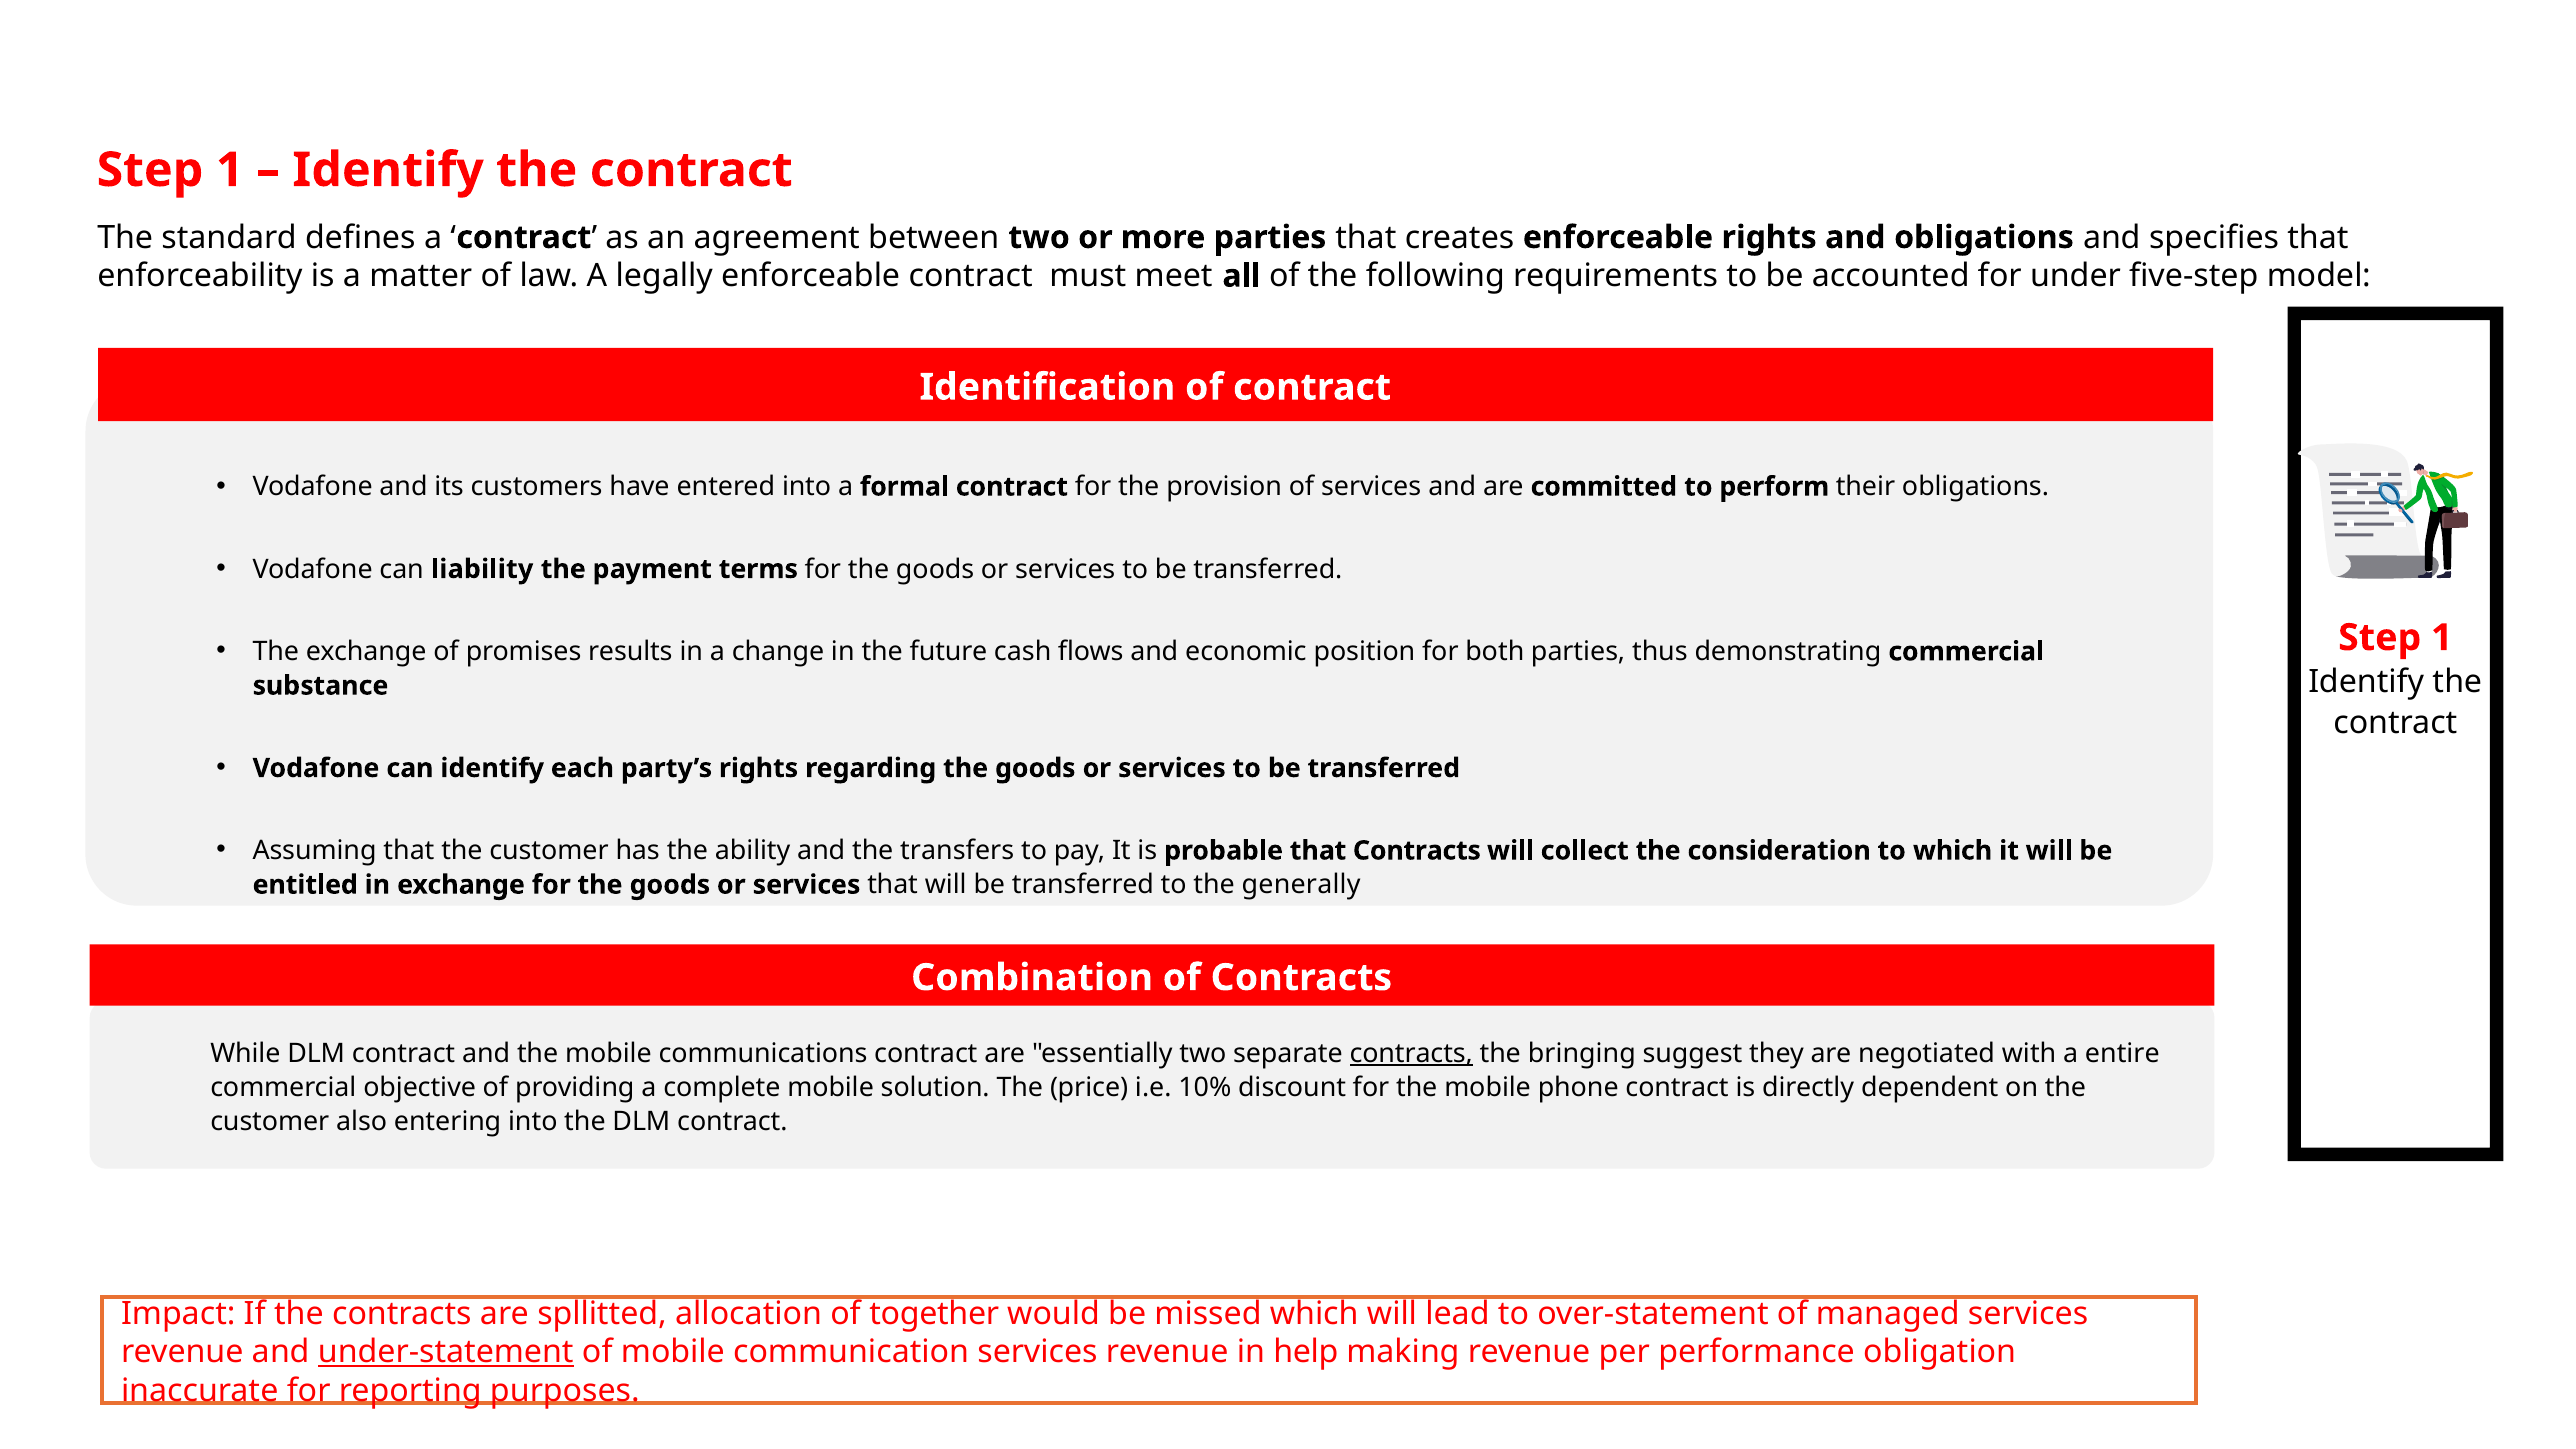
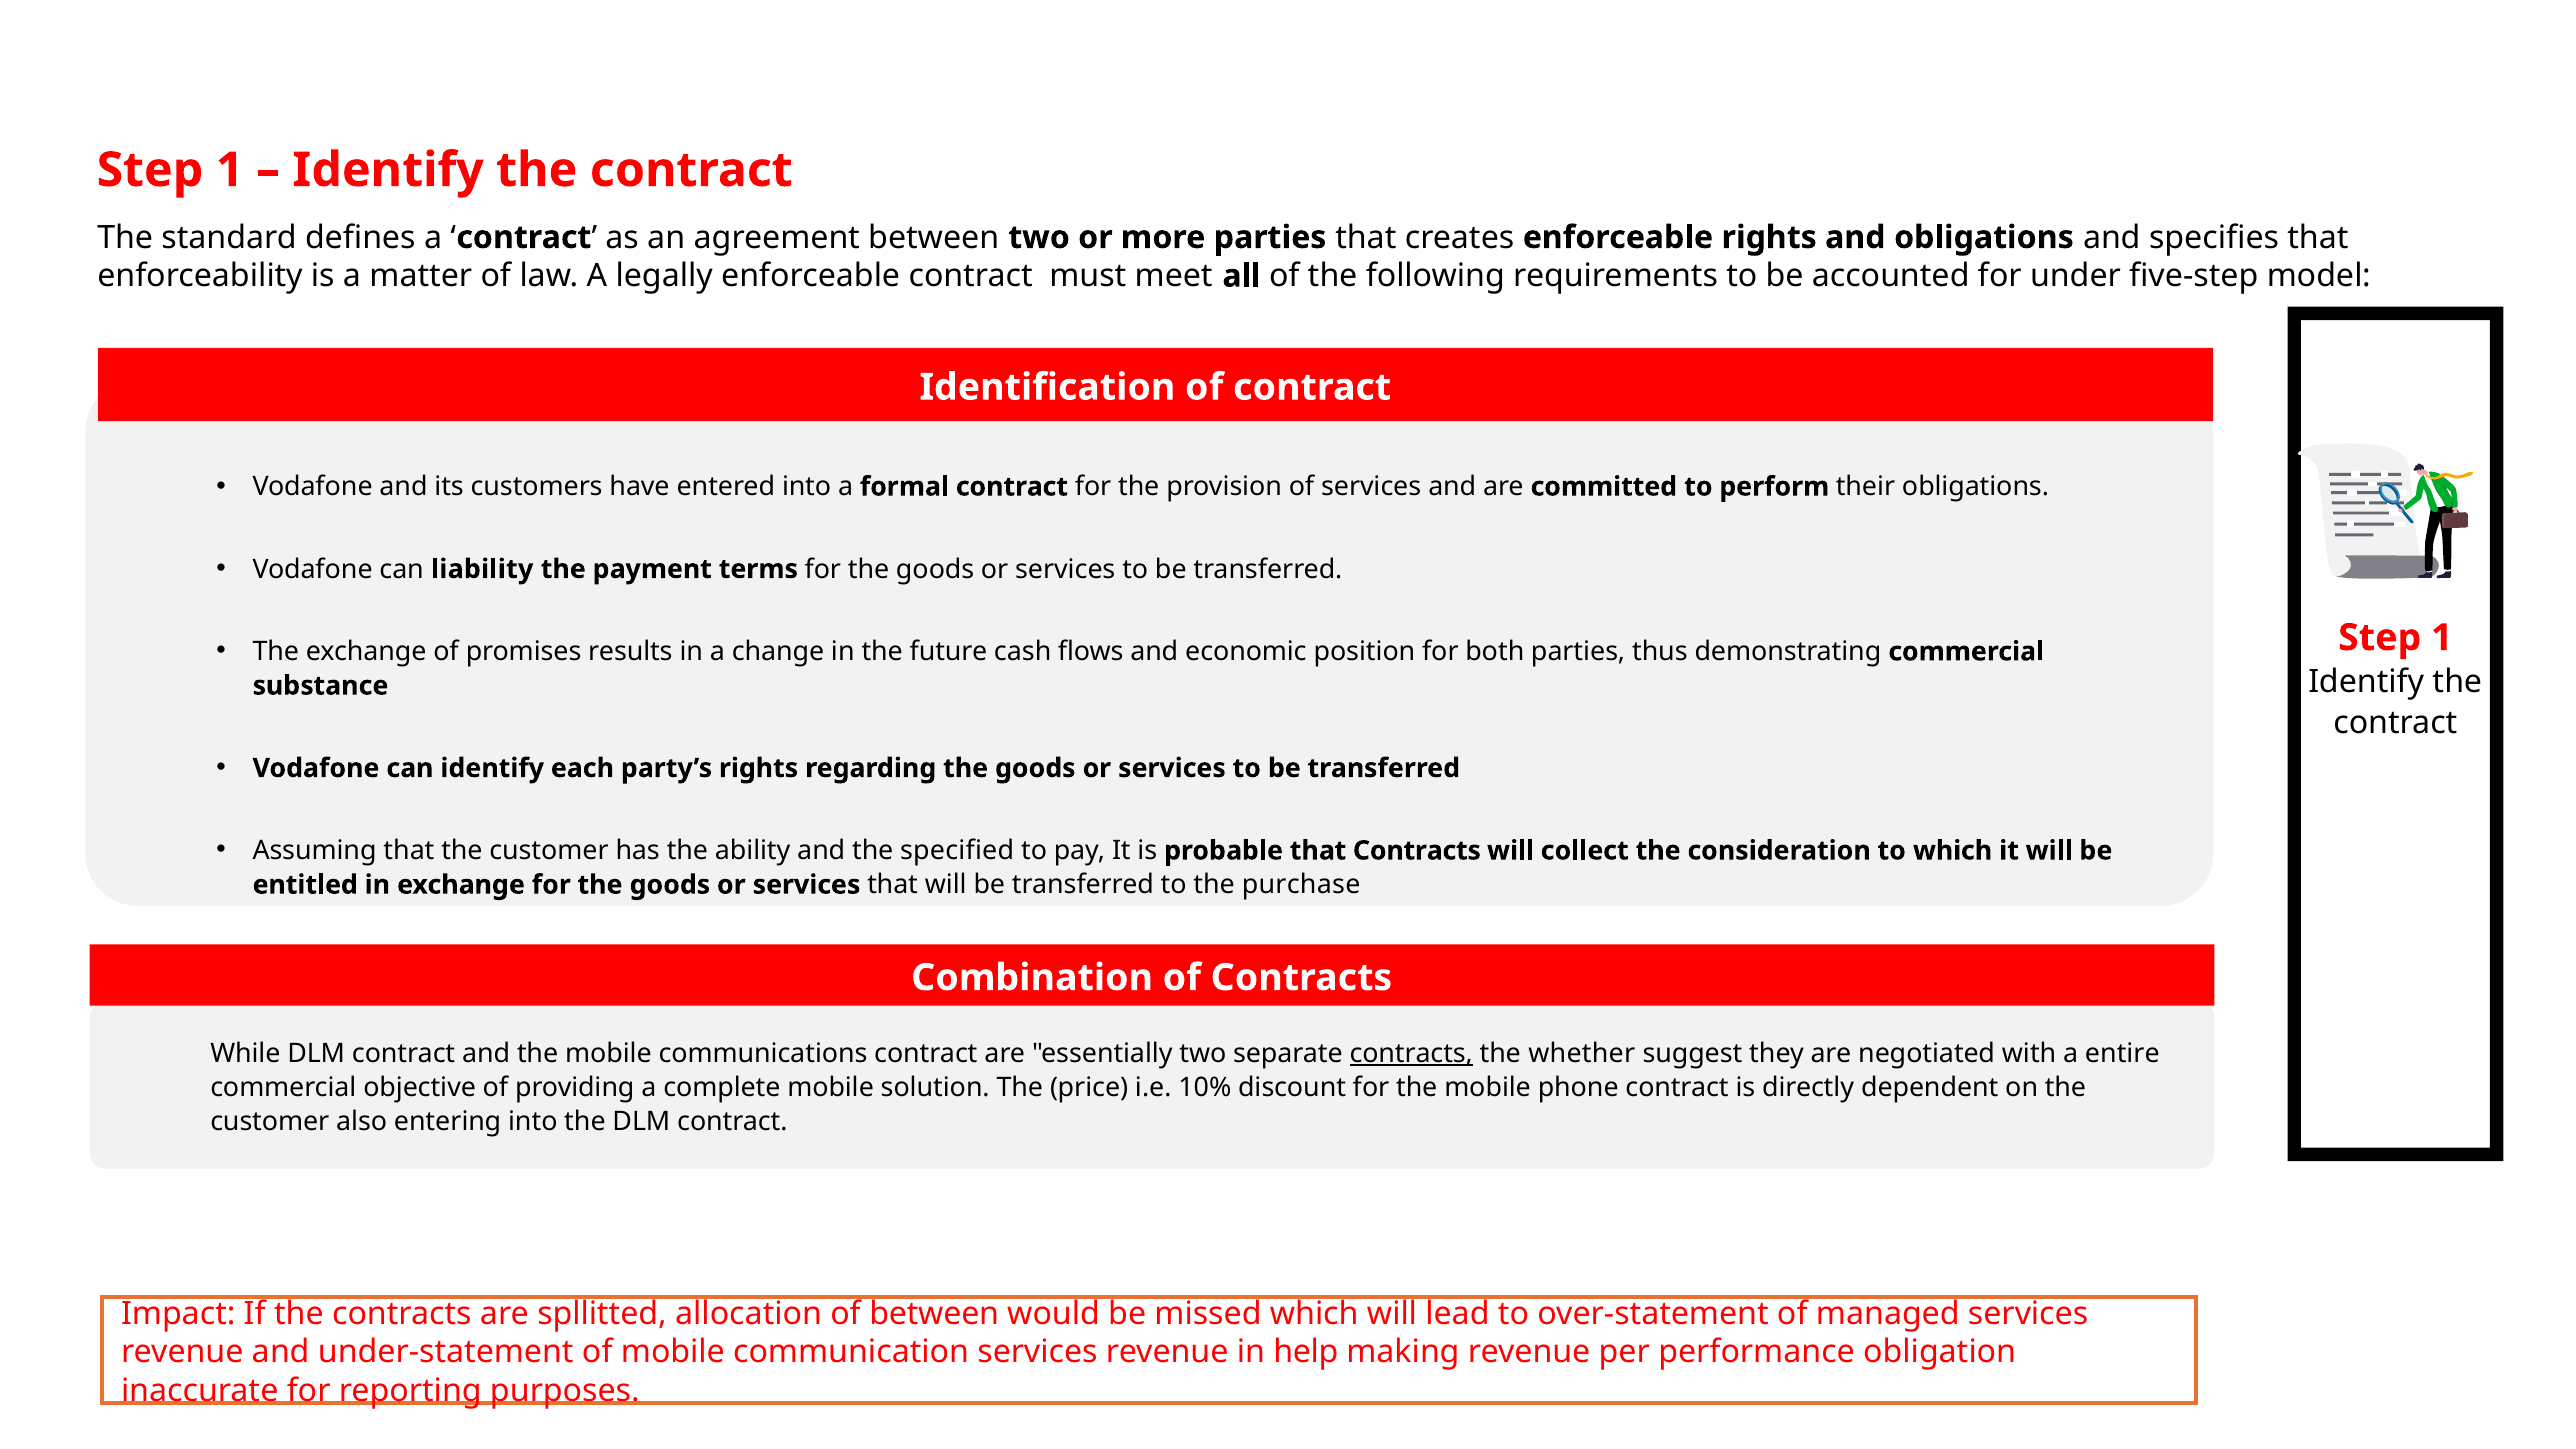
transfers: transfers -> specified (957, 851)
generally: generally -> purchase (1301, 885)
bringing: bringing -> whether (1582, 1054)
of together: together -> between (934, 1314)
under-statement underline: present -> none (446, 1352)
